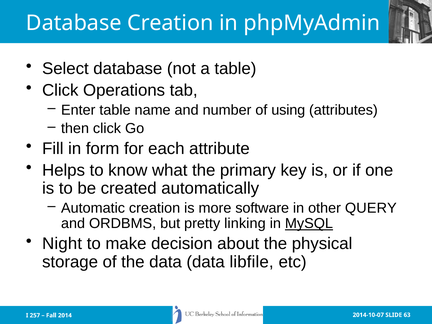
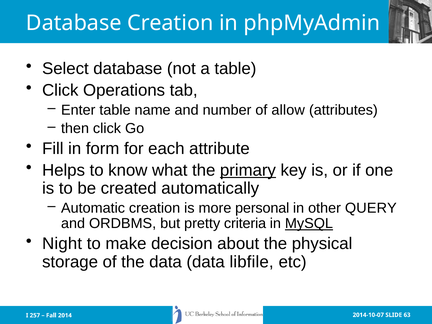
using: using -> allow (288, 110)
primary underline: none -> present (248, 170)
software: software -> personal (262, 208)
linking: linking -> criteria (245, 224)
